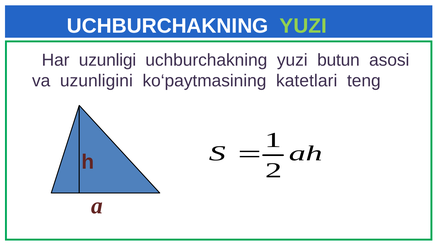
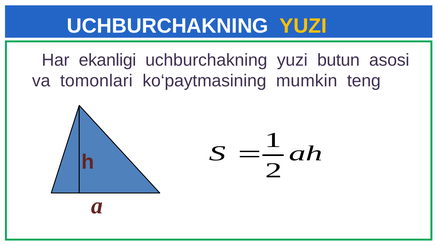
YUZI colour: light green -> yellow (303, 26)
uzunligi: uzunligi -> ekanligi (108, 60)
uzunligini: uzunligini -> tomonlari (96, 81)
katetlari: katetlari -> mumkin (307, 81)
